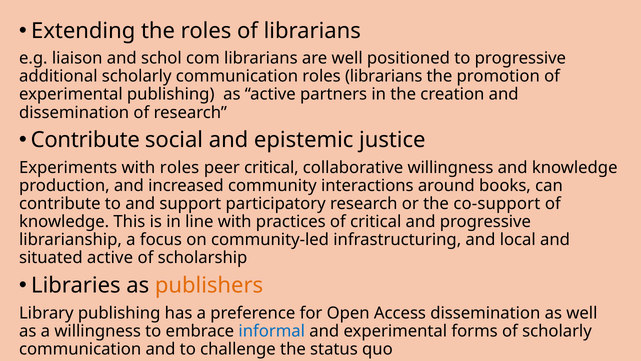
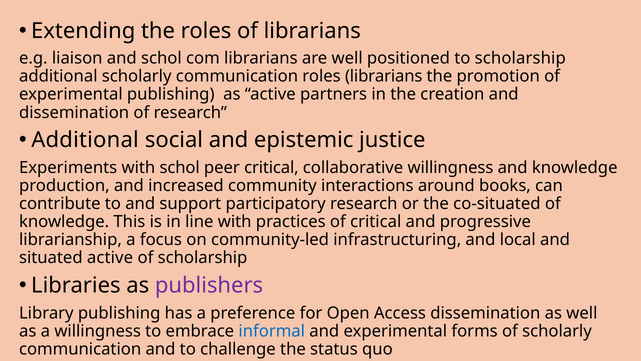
to progressive: progressive -> scholarship (520, 58)
Contribute: Contribute -> Additional (85, 140)
with roles: roles -> schol (180, 168)
co-support: co-support -> co-situated (497, 204)
publishers colour: orange -> purple (209, 285)
